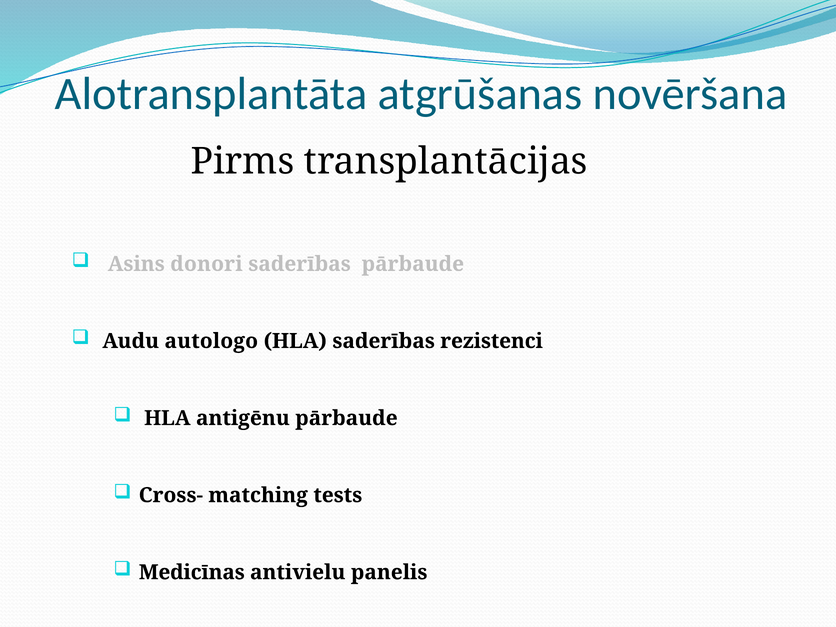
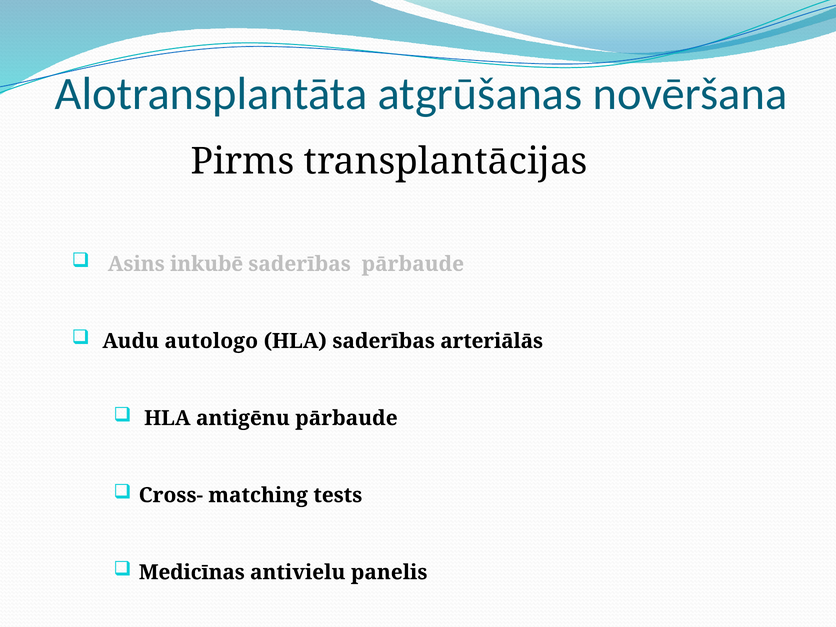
donori: donori -> inkubē (207, 264)
rezistenci: rezistenci -> arteriālās (492, 341)
